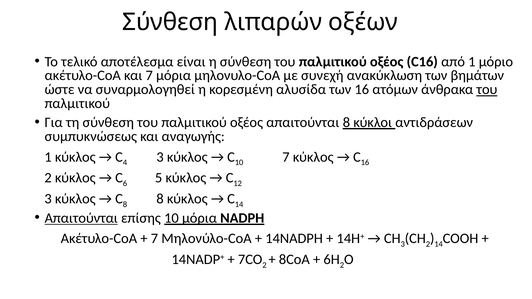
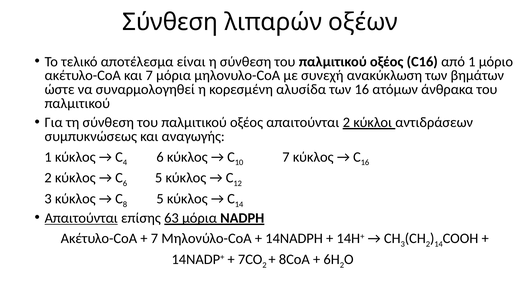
του underline: present -> none (487, 90)
απαιτούνται 8: 8 -> 2 (346, 123)
4 3: 3 -> 6 (160, 157)
8: 8 -> 5 (160, 199)
επίσης 10: 10 -> 63 (171, 218)
